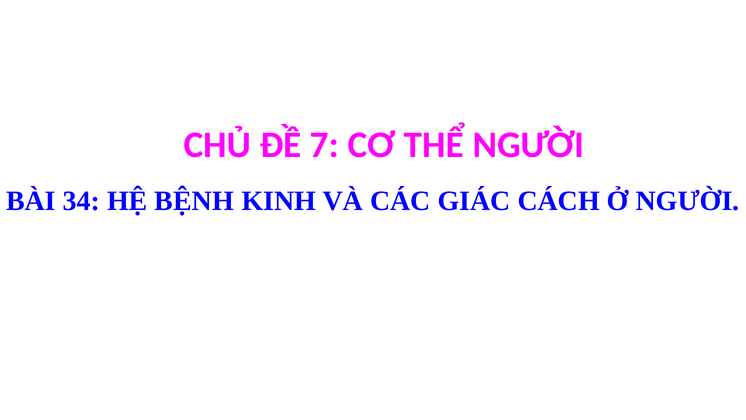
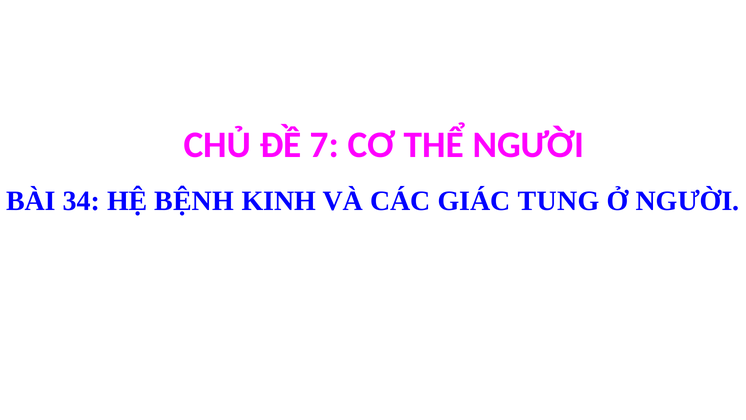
CÁCH: CÁCH -> TUNG (559, 201)
